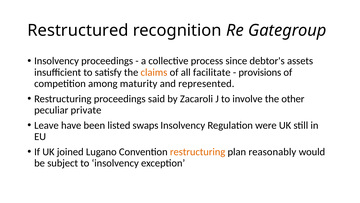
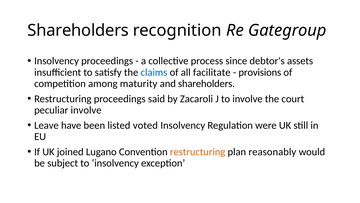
Restructured: Restructured -> Shareholders (78, 30)
claims colour: orange -> blue (154, 72)
and represented: represented -> shareholders (206, 84)
other: other -> court (293, 99)
peculiar private: private -> involve (86, 110)
swaps: swaps -> voted (145, 125)
